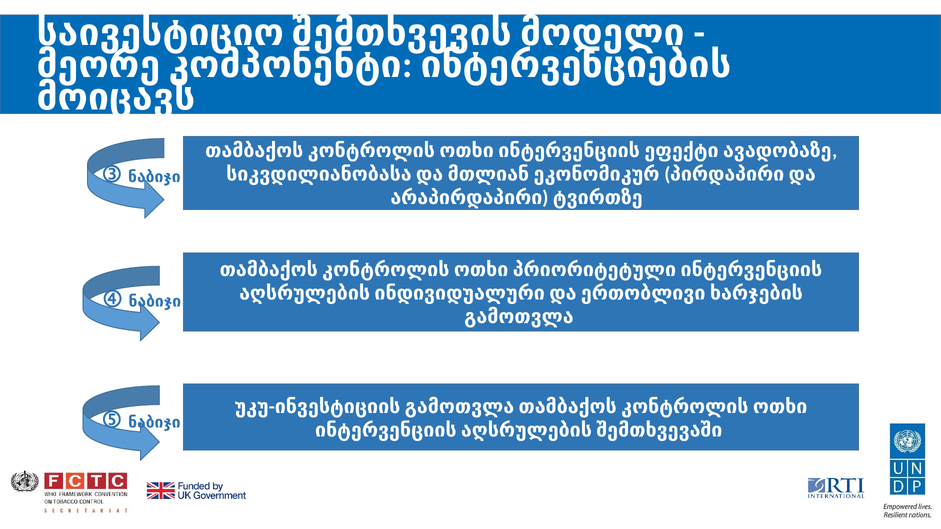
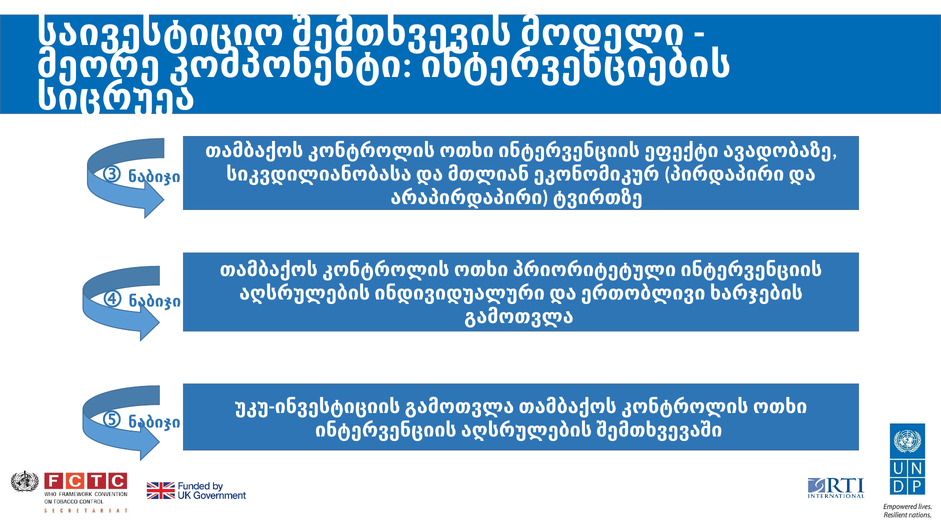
მოიცავს: მოიცავს -> სიცრუეა (116, 97)
